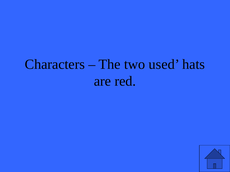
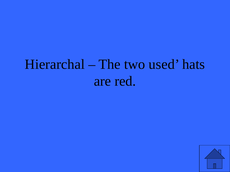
Characters: Characters -> Hierarchal (55, 64)
